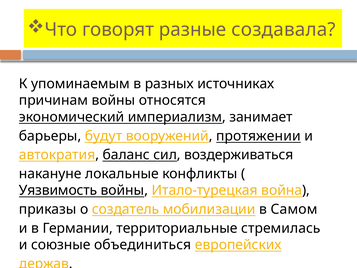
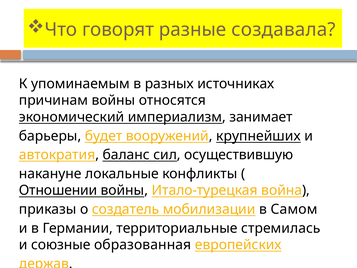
будут: будут -> будет (104, 136)
протяжении: протяжении -> крупнейших (258, 136)
воздерживаться: воздерживаться -> осуществившую (239, 155)
Уязвимость: Уязвимость -> Отношении (58, 190)
объединиться: объединиться -> образованная (143, 245)
